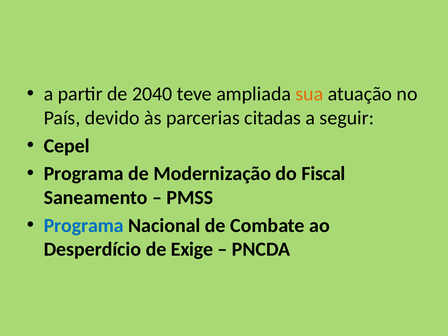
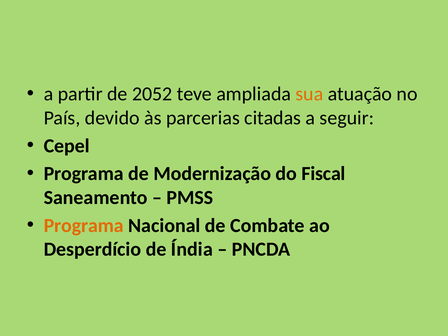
2040: 2040 -> 2052 (152, 94)
Programa colour: blue -> orange (84, 225)
Exige: Exige -> Índia (192, 249)
